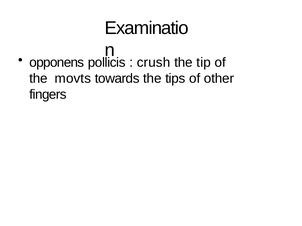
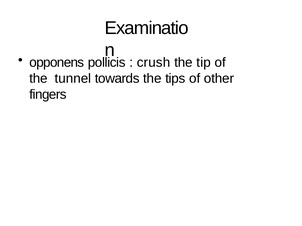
movts: movts -> tunnel (73, 79)
